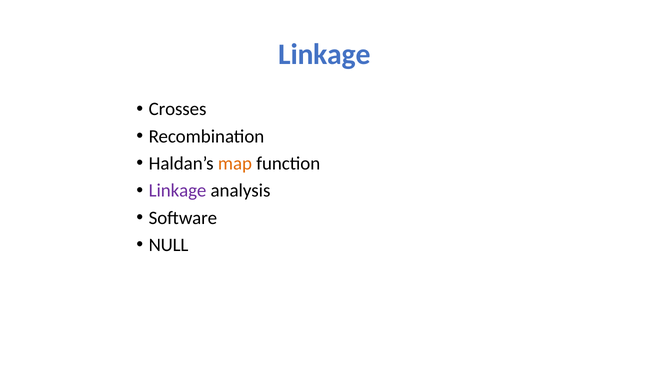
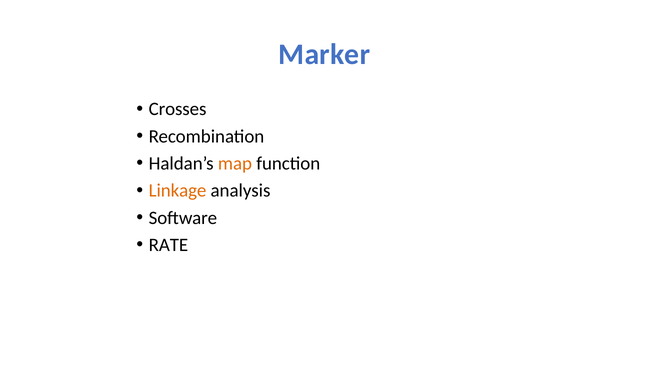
Linkage: Linkage -> Marker (324, 55)
Linkage colour: purple -> orange (178, 191)
NULL: NULL -> RATE (168, 245)
